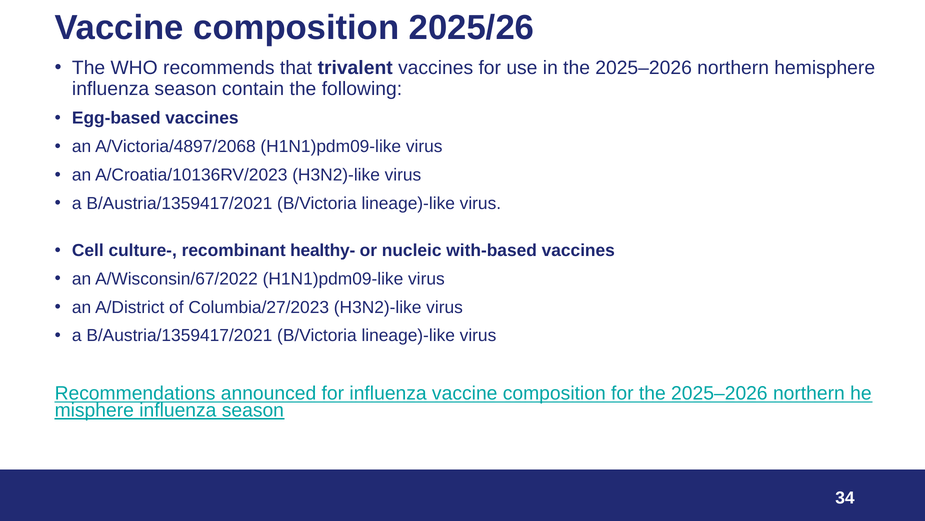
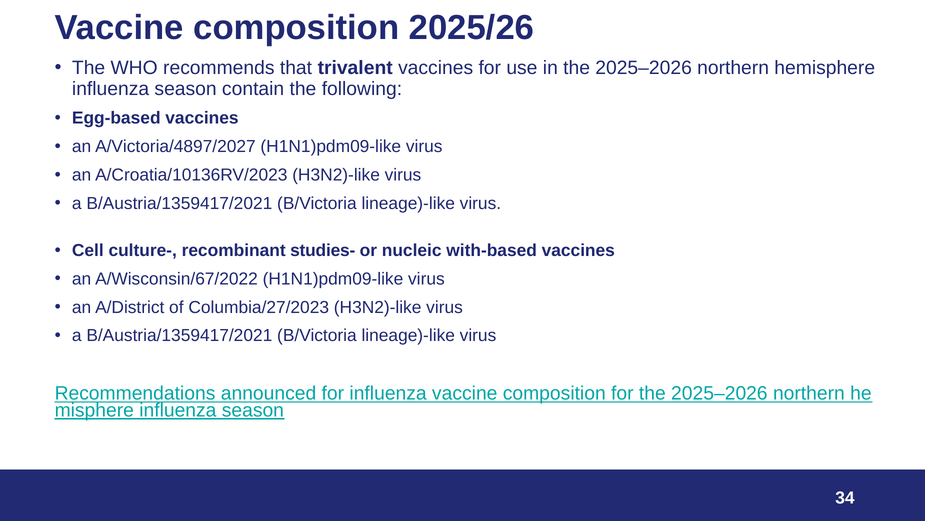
A/Victoria/4897/2068: A/Victoria/4897/2068 -> A/Victoria/4897/2027 (175, 146)
healthy-: healthy- -> studies- (323, 250)
